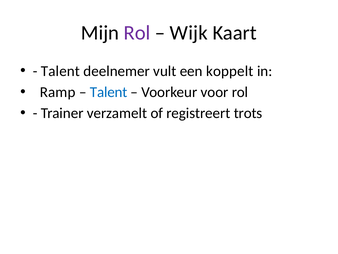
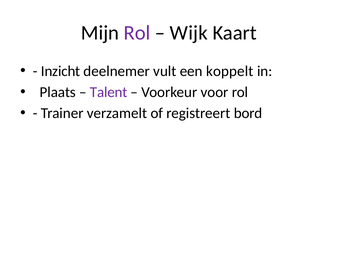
Talent: Talent -> Inzicht (61, 71)
Ramp: Ramp -> Plaats (58, 92)
Talent colour: blue -> purple (109, 92)
trots: trots -> bord (248, 113)
